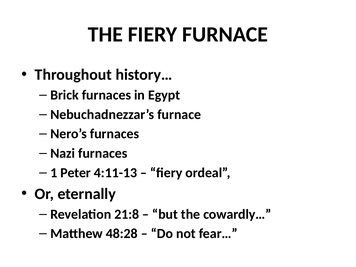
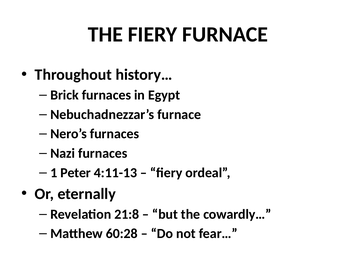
48:28: 48:28 -> 60:28 (122, 234)
